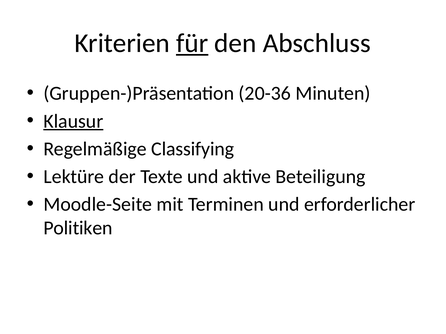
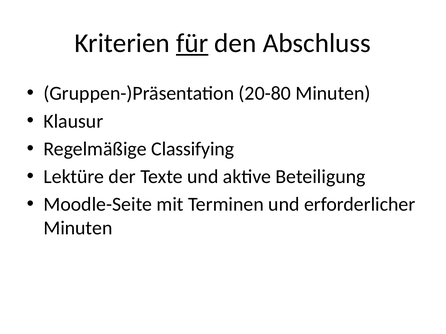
20-36: 20-36 -> 20-80 (265, 94)
Klausur underline: present -> none (73, 121)
Politiken: Politiken -> Minuten (78, 228)
